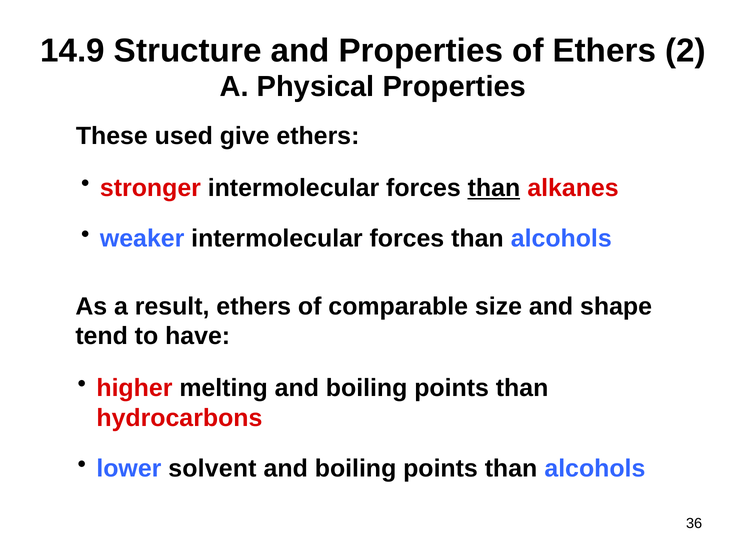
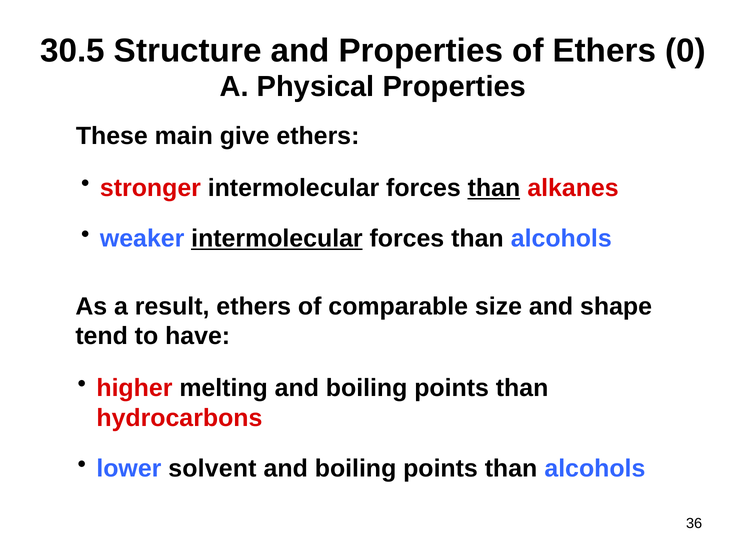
14.9: 14.9 -> 30.5 (72, 51)
2: 2 -> 0 (686, 51)
used: used -> main (184, 136)
intermolecular underline: none -> present (277, 239)
